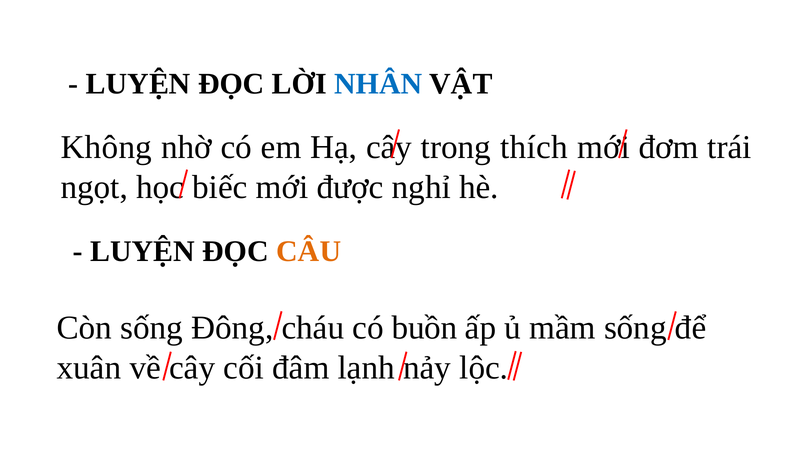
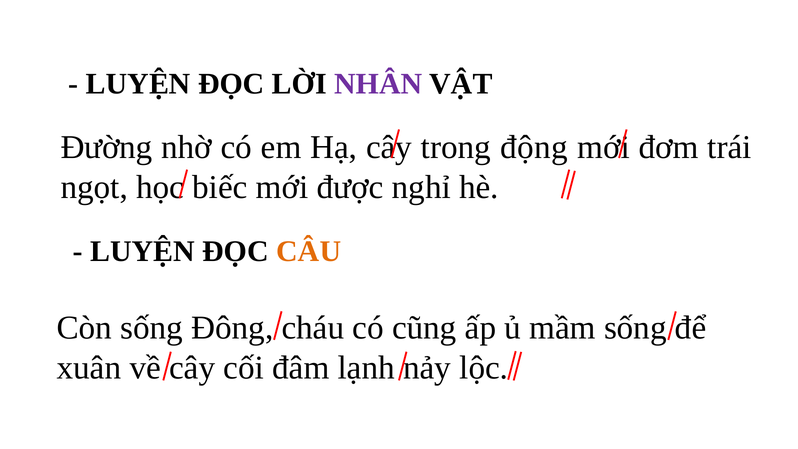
NHÂN colour: blue -> purple (378, 84)
Không: Không -> Đường (107, 147)
thích: thích -> động (534, 147)
buồn: buồn -> cũng (424, 328)
